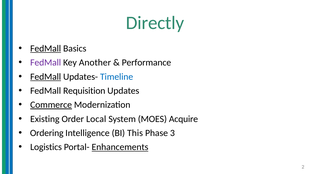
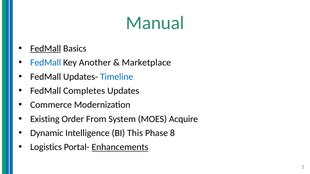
Directly: Directly -> Manual (155, 23)
FedMall colour: purple -> blue (46, 63)
Performance: Performance -> Marketplace (146, 63)
FedMall underline: present -> none (46, 77)
Requisition: Requisition -> Completes (84, 91)
Commerce underline: present -> none (51, 105)
Local: Local -> From (96, 119)
Ordering: Ordering -> Dynamic (47, 133)
3: 3 -> 8 (172, 133)
